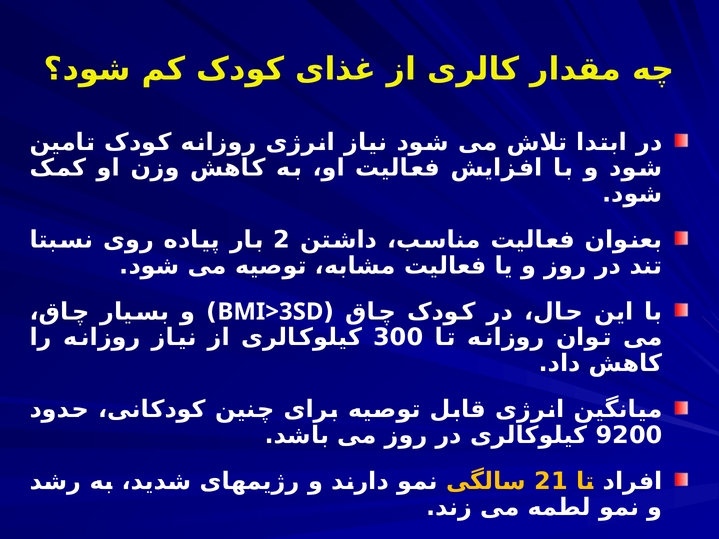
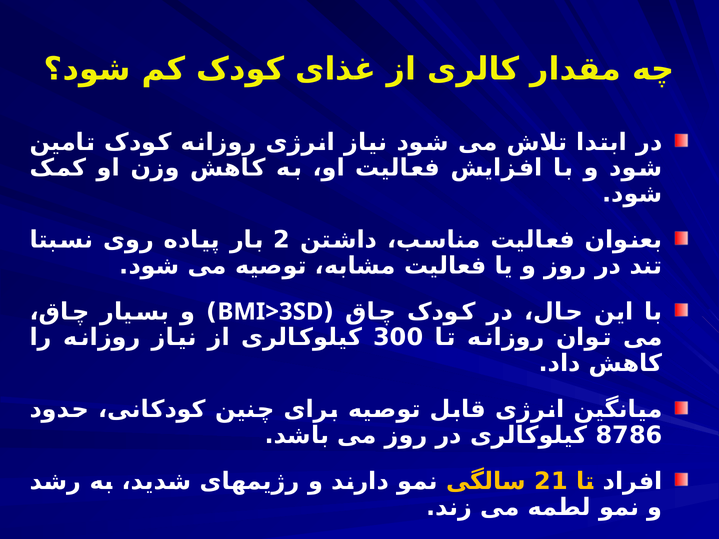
9200: 9200 -> 8786 (629, 435)
